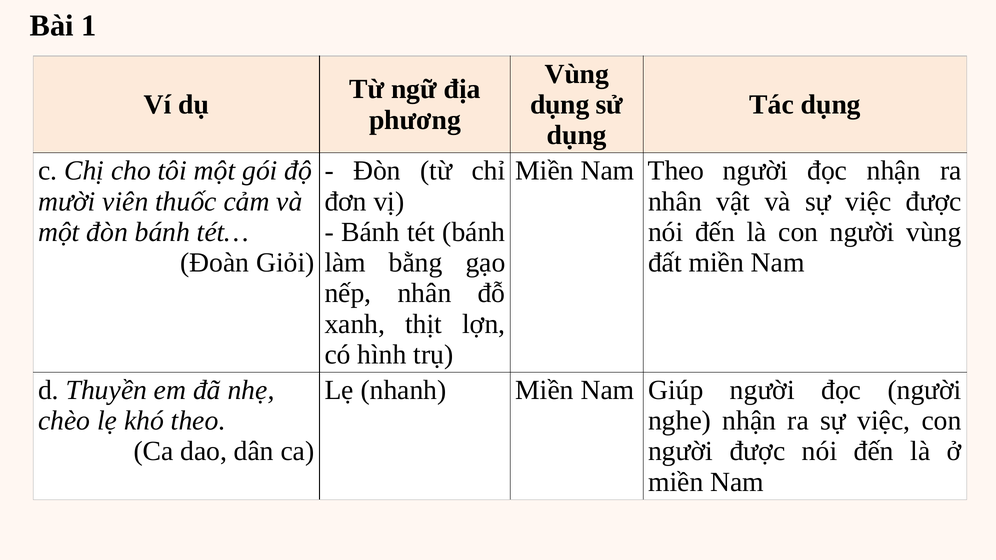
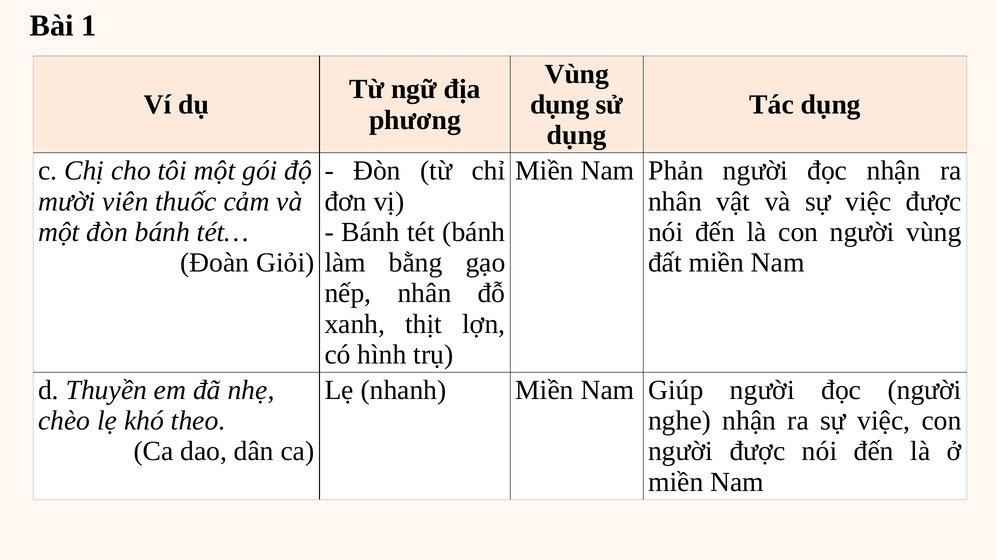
Nam Theo: Theo -> Phản (676, 171)
